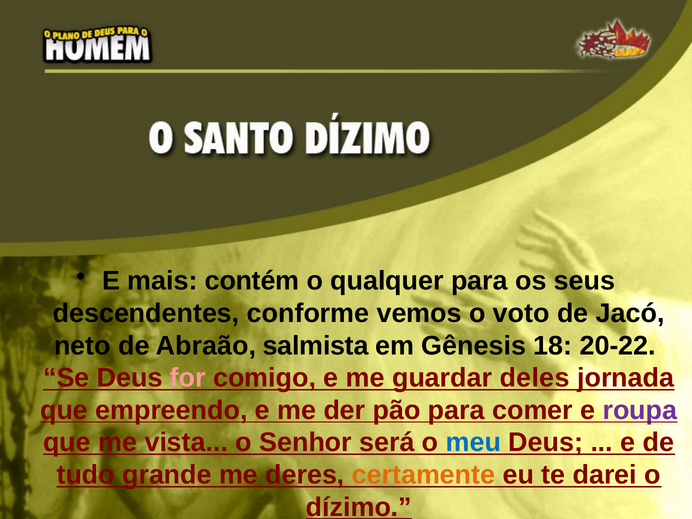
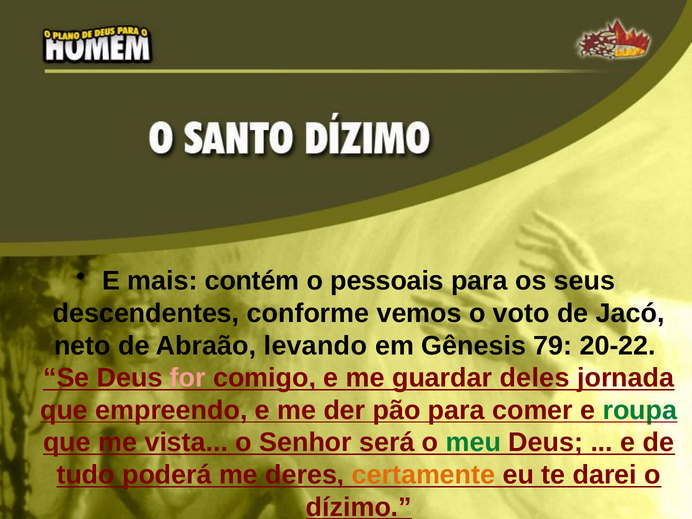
qualquer: qualquer -> pessoais (387, 281)
salmista: salmista -> levando (315, 346)
18: 18 -> 79 (553, 346)
roupa colour: purple -> green (640, 410)
meu colour: blue -> green (473, 443)
grande: grande -> poderá (167, 475)
